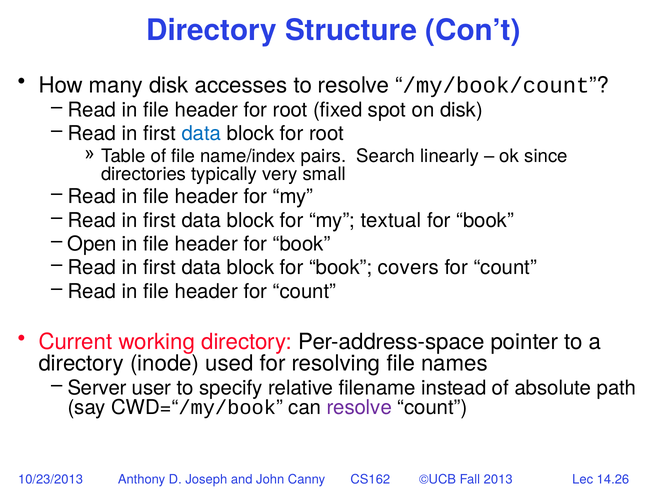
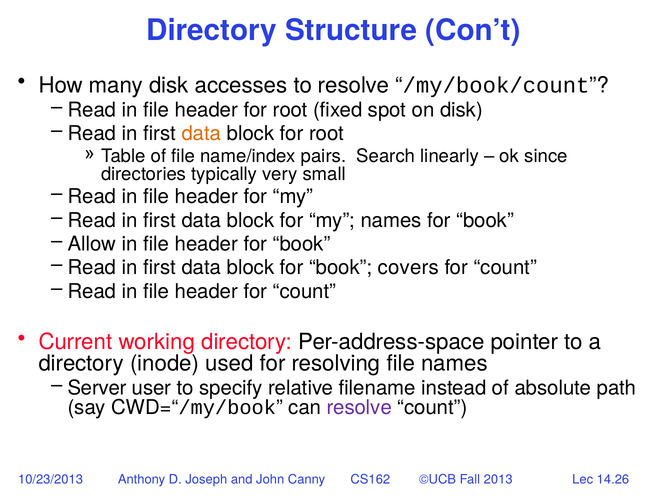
data colour: blue -> orange (201, 133)
my textual: textual -> names (391, 220)
Open: Open -> Allow (92, 244)
